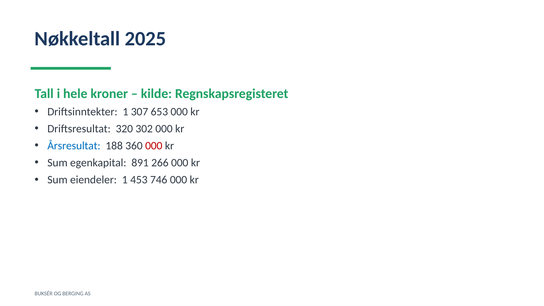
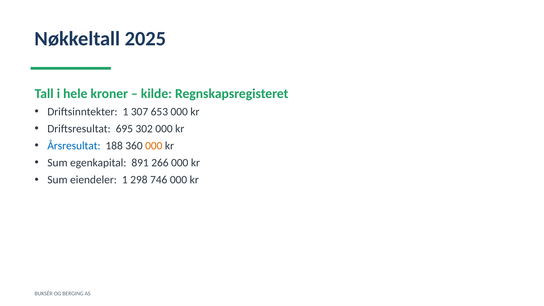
320: 320 -> 695 (124, 129)
000 colour: red -> orange (154, 146)
453: 453 -> 298 (139, 180)
